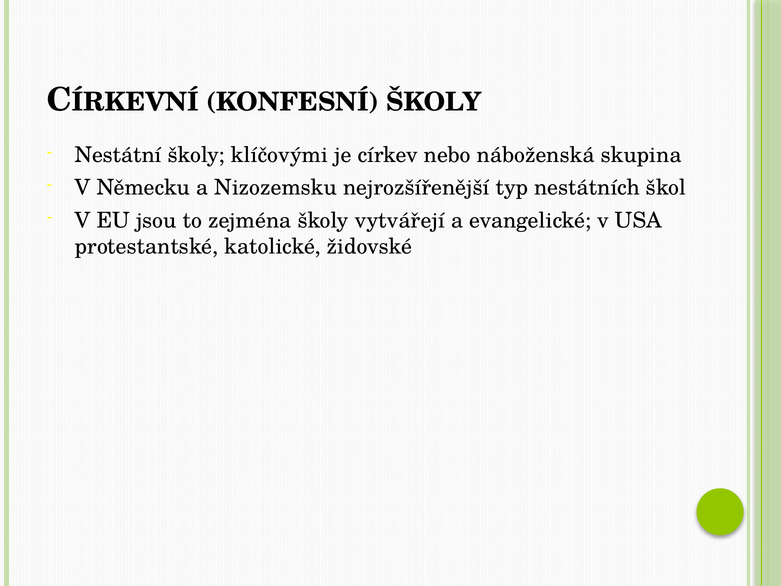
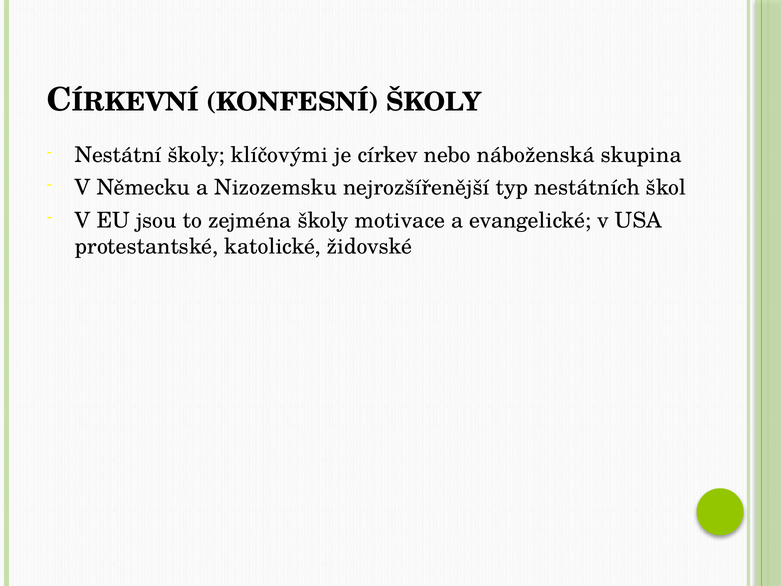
vytvářejí: vytvářejí -> motivace (400, 220)
